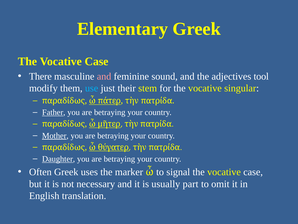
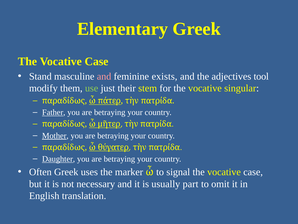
There: There -> Stand (40, 76)
sound: sound -> exists (165, 76)
use colour: light blue -> light green (92, 88)
